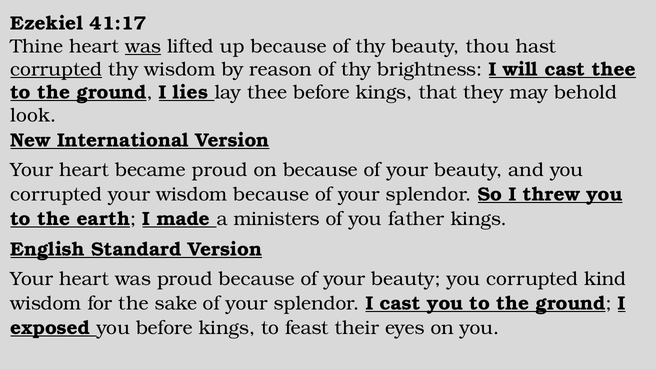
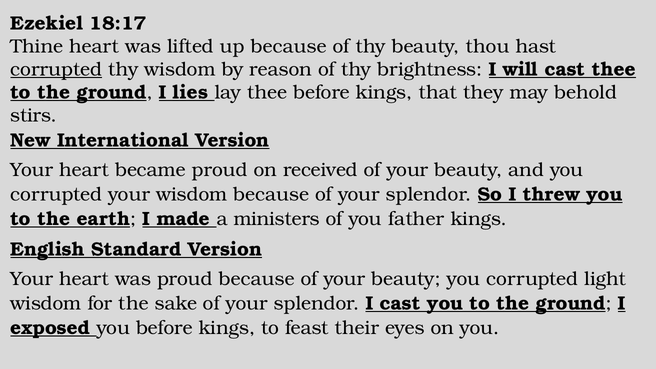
41:17: 41:17 -> 18:17 (118, 23)
was underline: present -> none (143, 46)
look: look -> stirs (34, 115)
on because: because -> received (320, 170)
kind: kind -> light (605, 279)
